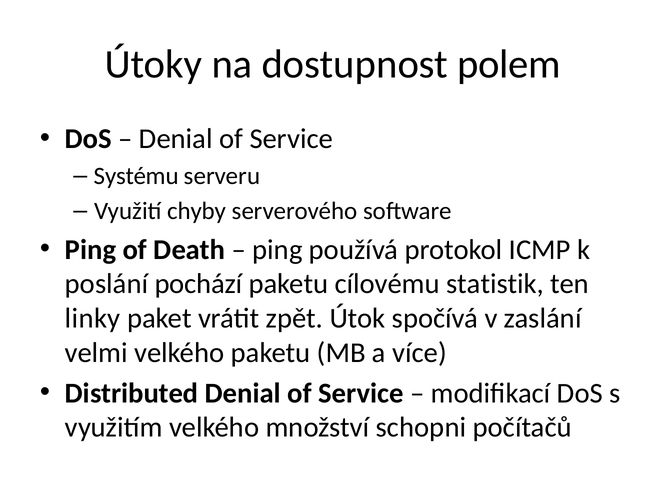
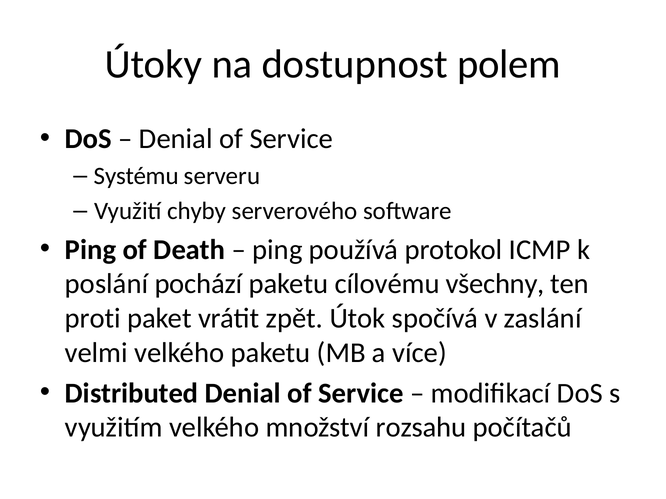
statistik: statistik -> všechny (495, 284)
linky: linky -> proti (93, 319)
schopni: schopni -> rozsahu (421, 428)
